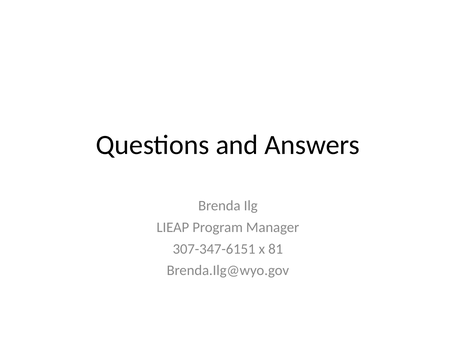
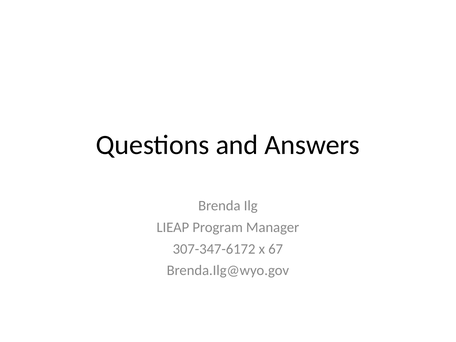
307-347-6151: 307-347-6151 -> 307-347-6172 (214, 249)
81: 81 -> 67 (276, 249)
